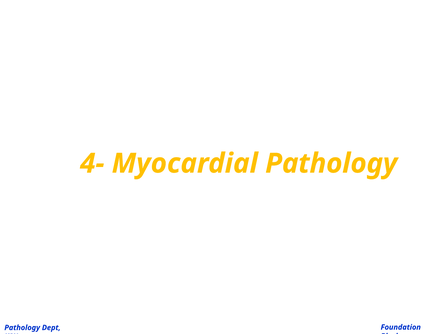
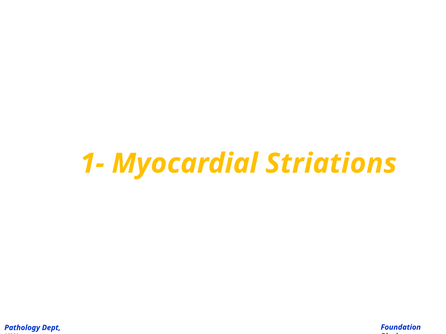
4-: 4- -> 1- (92, 164)
Myocardial Pathology: Pathology -> Striations (331, 164)
